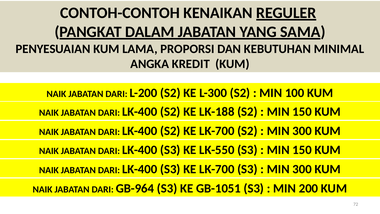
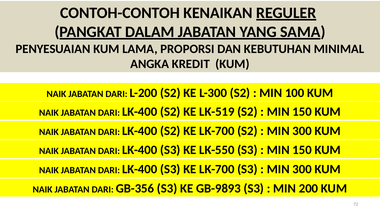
LK-188: LK-188 -> LK-519 (217, 112)
GB-964: GB-964 -> GB-356 (135, 188)
GB-1051: GB-1051 -> GB-9893 (218, 188)
